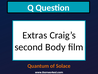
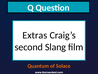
Body: Body -> Slang (55, 47)
